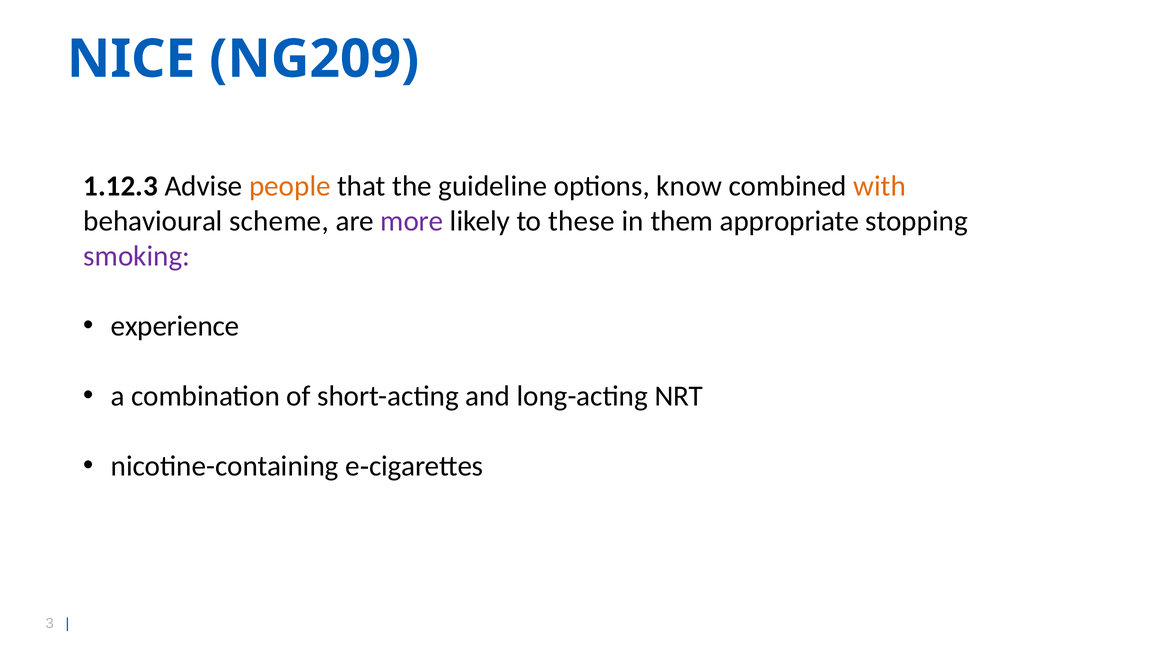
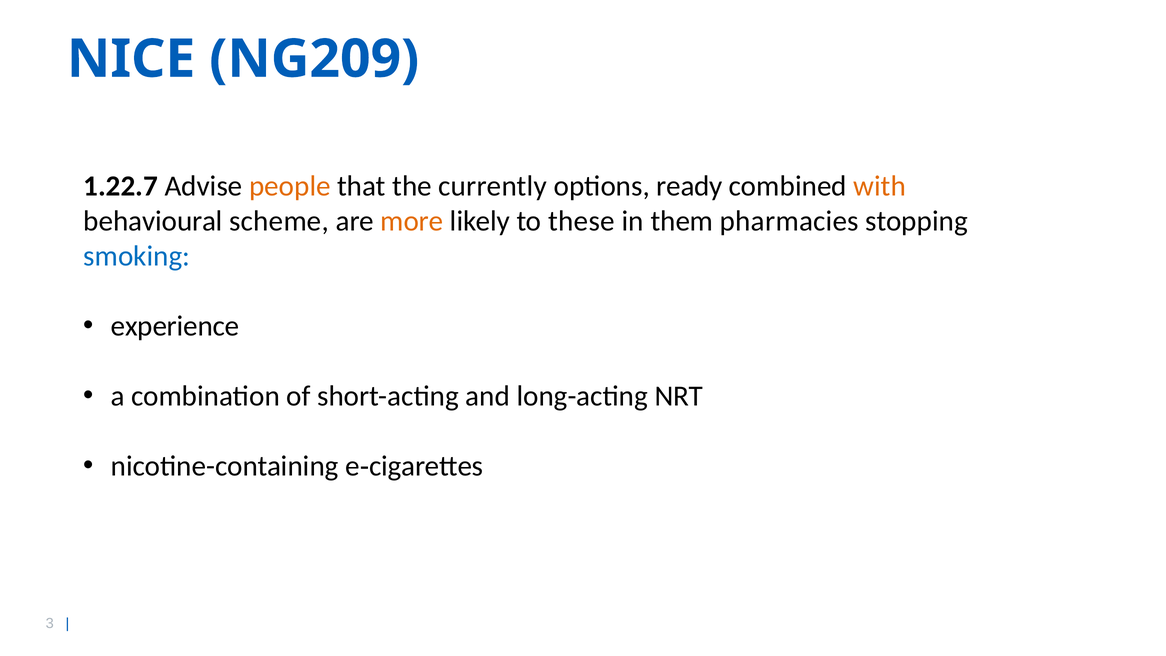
1.12.3: 1.12.3 -> 1.22.7 (121, 186)
guideline: guideline -> currently (493, 186)
know: know -> ready (690, 186)
more colour: purple -> orange (412, 221)
appropriate: appropriate -> pharmacies (789, 221)
smoking colour: purple -> blue (137, 256)
